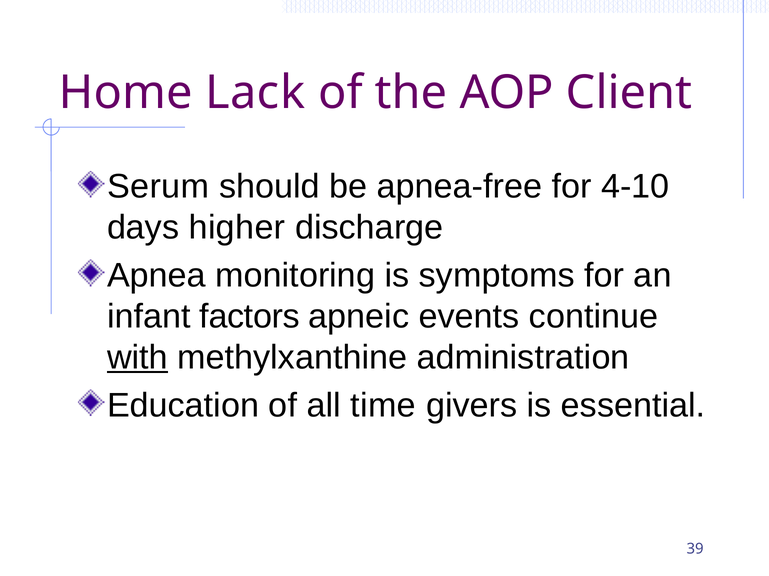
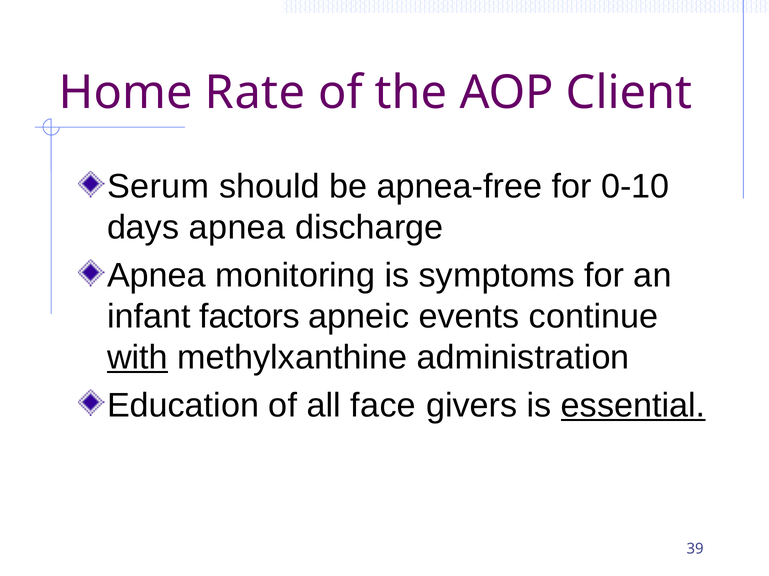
Lack: Lack -> Rate (255, 93)
4-10: 4-10 -> 0-10 (635, 187)
days higher: higher -> apnea (237, 228)
time: time -> face (383, 406)
essential underline: none -> present (633, 406)
